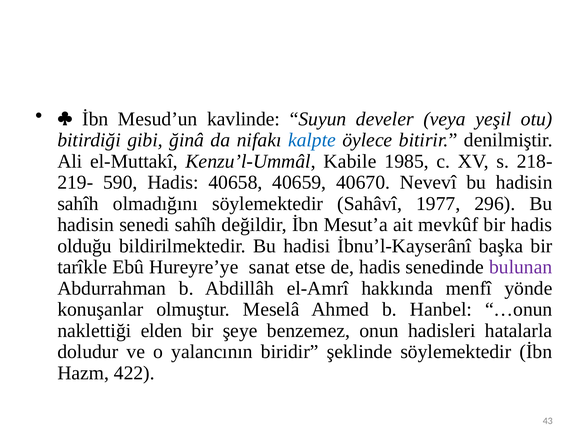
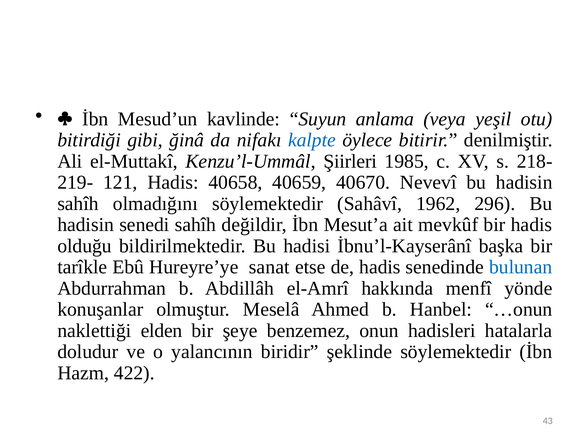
develer: develer -> anlama (385, 119)
Kabile: Kabile -> Şiirleri (350, 161)
590: 590 -> 121 (120, 182)
1977: 1977 -> 1962 (438, 204)
bulunan colour: purple -> blue (521, 267)
